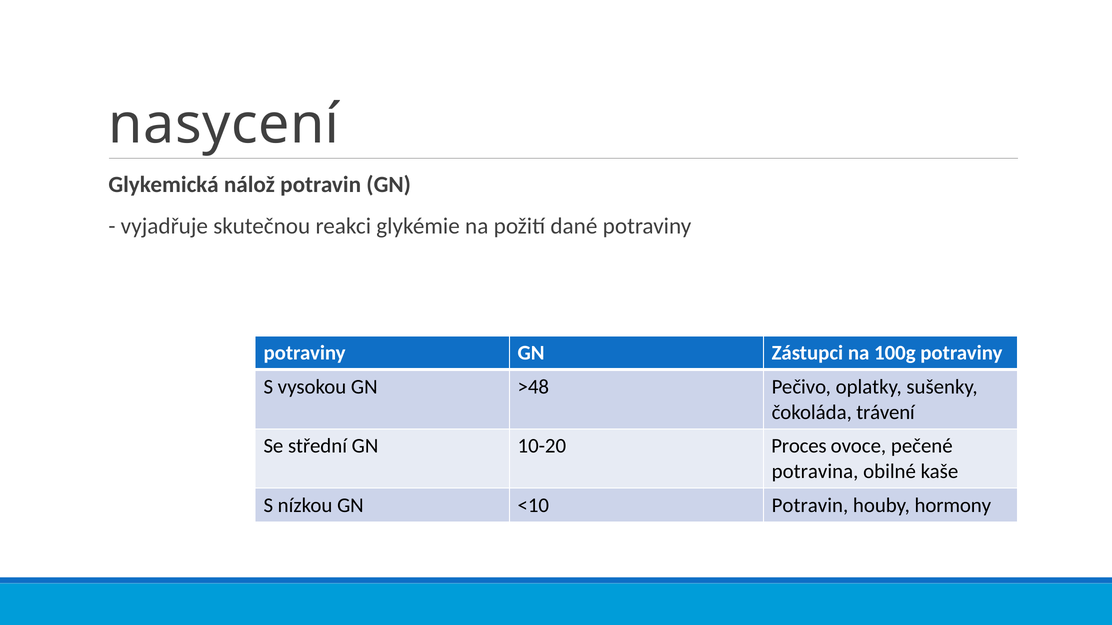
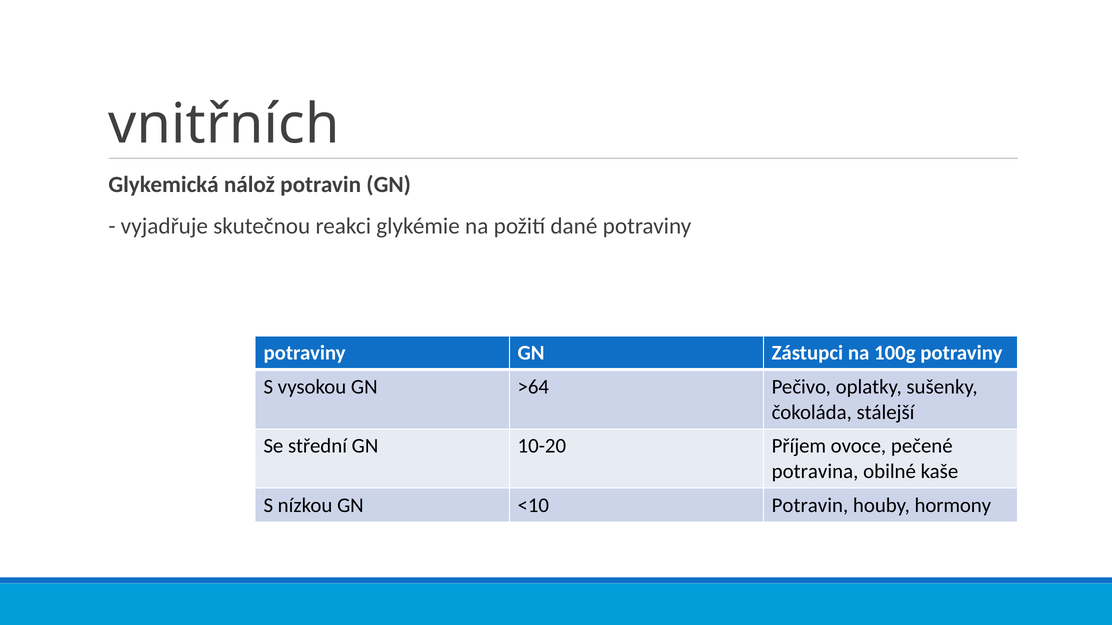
nasycení: nasycení -> vnitřních (224, 125)
>48: >48 -> >64 (533, 387)
trávení: trávení -> stálejší (885, 413)
Proces: Proces -> Příjem (799, 446)
